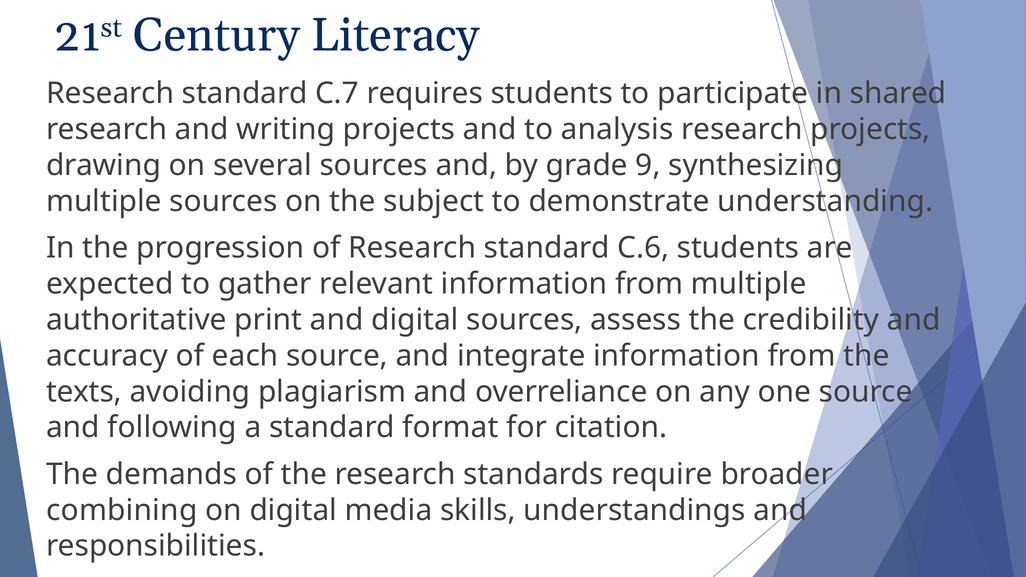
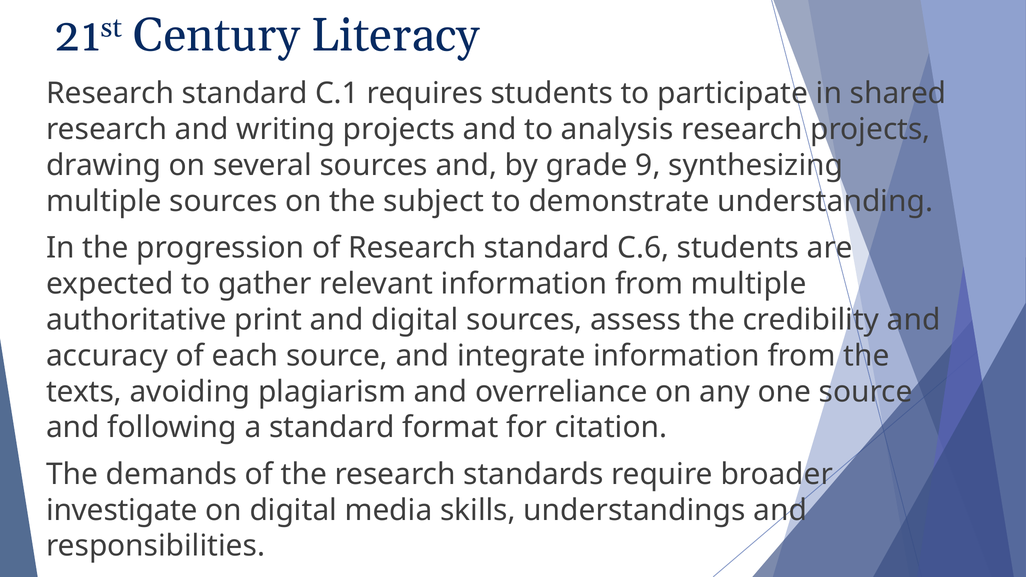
C.7: C.7 -> C.1 (337, 94)
combining: combining -> investigate (122, 510)
